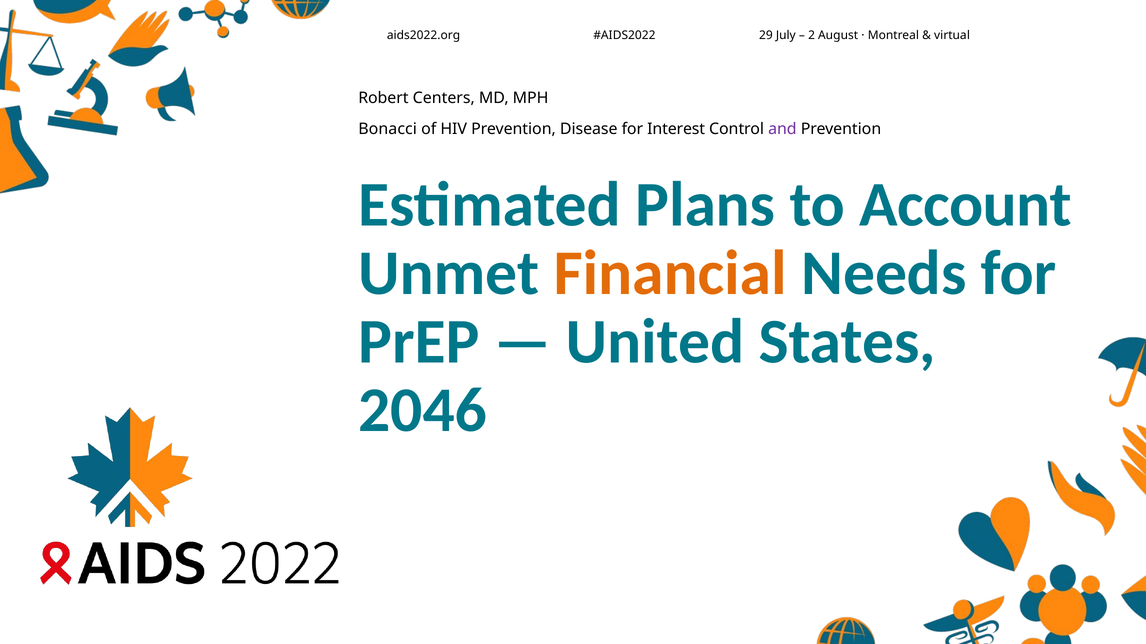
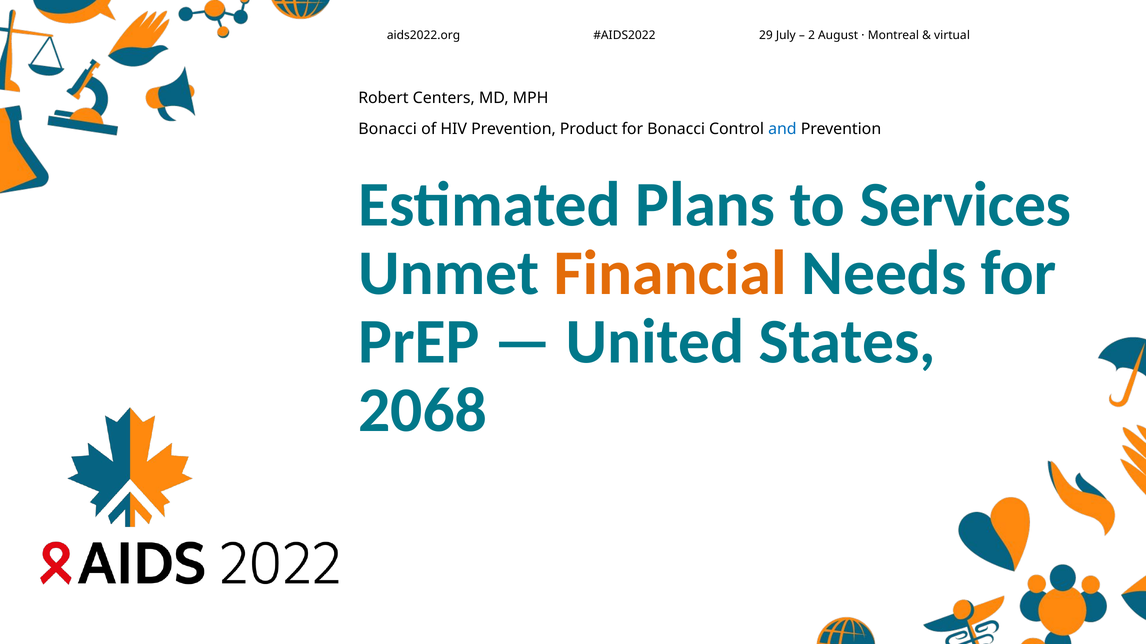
Disease: Disease -> Product (589, 129)
for Interest: Interest -> Bonacci (676, 129)
and colour: purple -> blue (782, 129)
Account: Account -> Services (965, 205)
2046: 2046 -> 2068 (423, 411)
